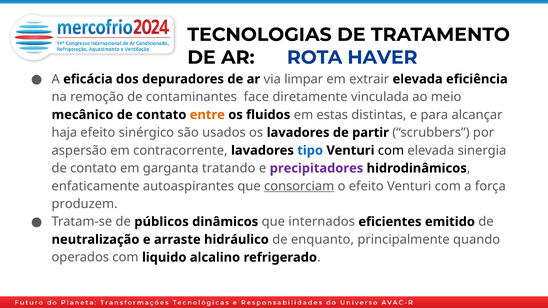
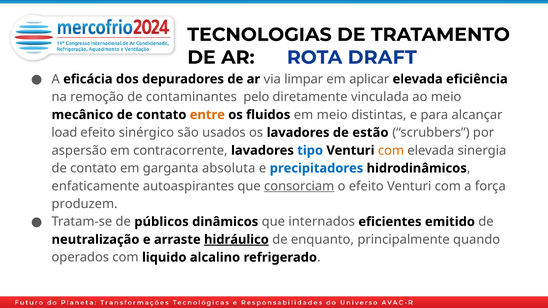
HAVER: HAVER -> DRAFT (382, 57)
extrair: extrair -> aplicar (369, 79)
face: face -> pelo (256, 97)
em estas: estas -> meio (332, 115)
haja: haja -> load (64, 133)
partir: partir -> estão (370, 133)
com colour: black -> orange (391, 151)
tratando: tratando -> absoluta (229, 168)
precipitadores colour: purple -> blue (317, 168)
hidráulico underline: none -> present (236, 240)
